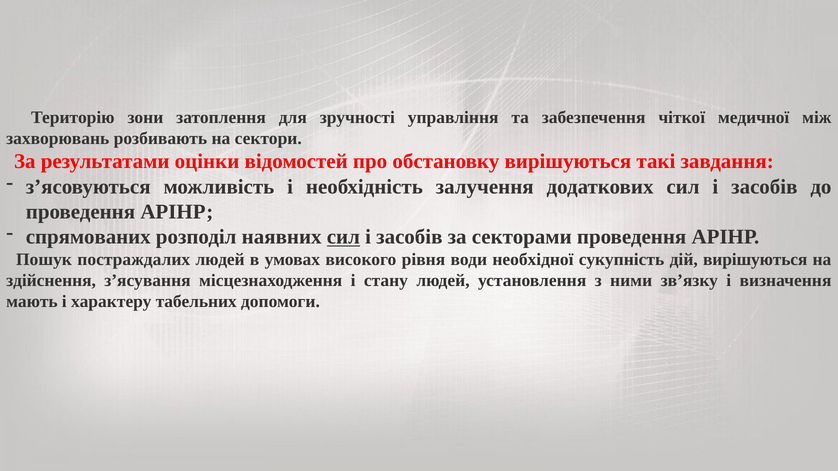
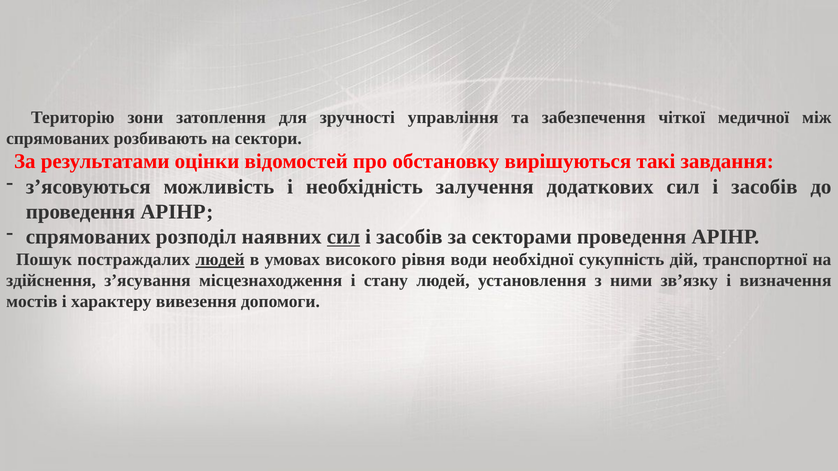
захворювань: захворювань -> спрямованих (58, 138)
людей underline: none -> present (220, 260)
дій вирішуються: вирішуються -> транспортної (755, 260)
мають: мають -> мостів (32, 302)
табельних: табельних -> вивезення (196, 302)
